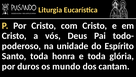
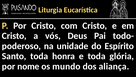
duros: duros -> nome (28, 66)
cantam: cantam -> aliança (114, 66)
